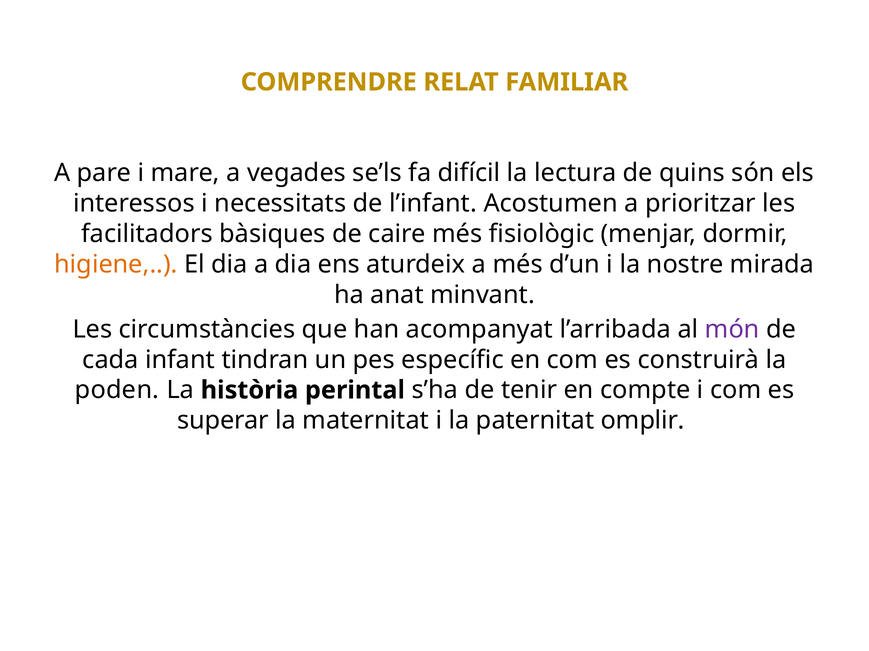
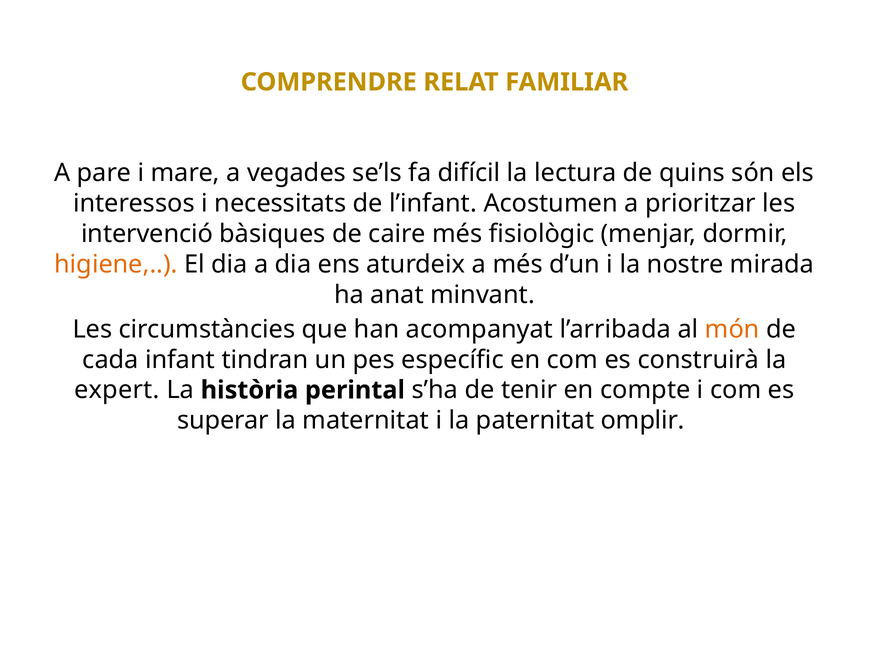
facilitadors: facilitadors -> intervenció (147, 234)
món colour: purple -> orange (732, 330)
poden: poden -> expert (117, 391)
